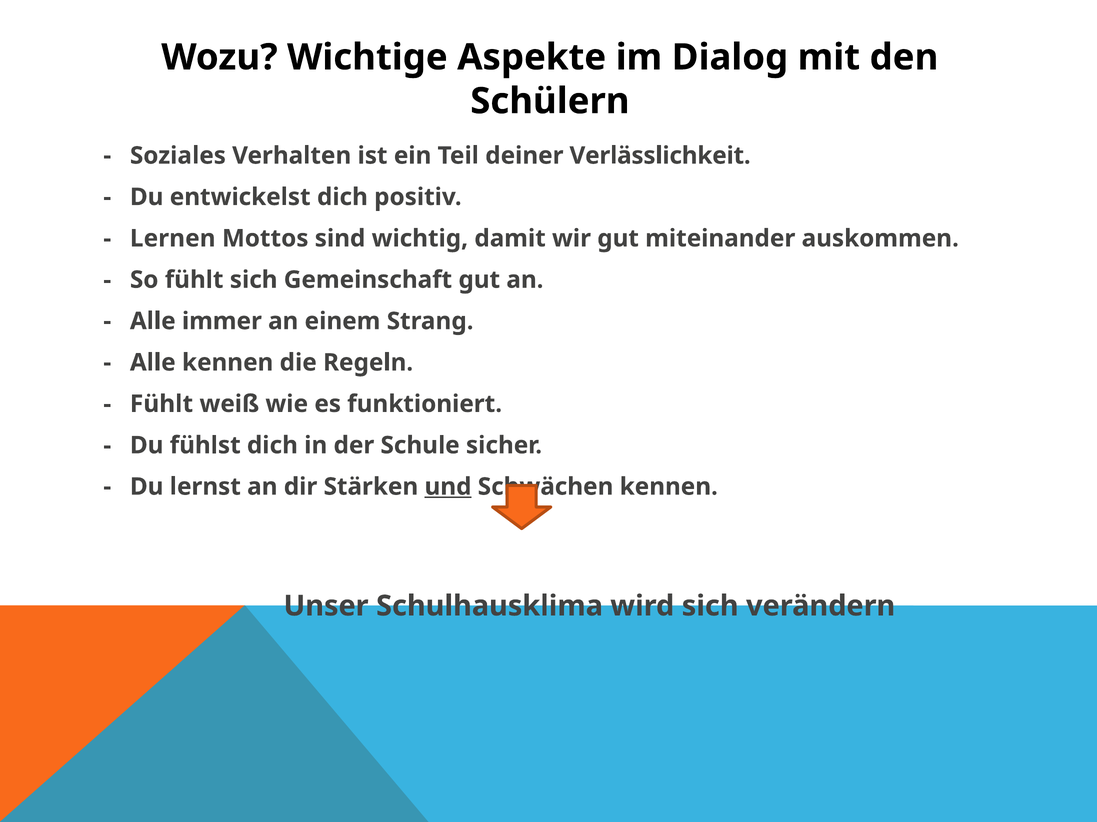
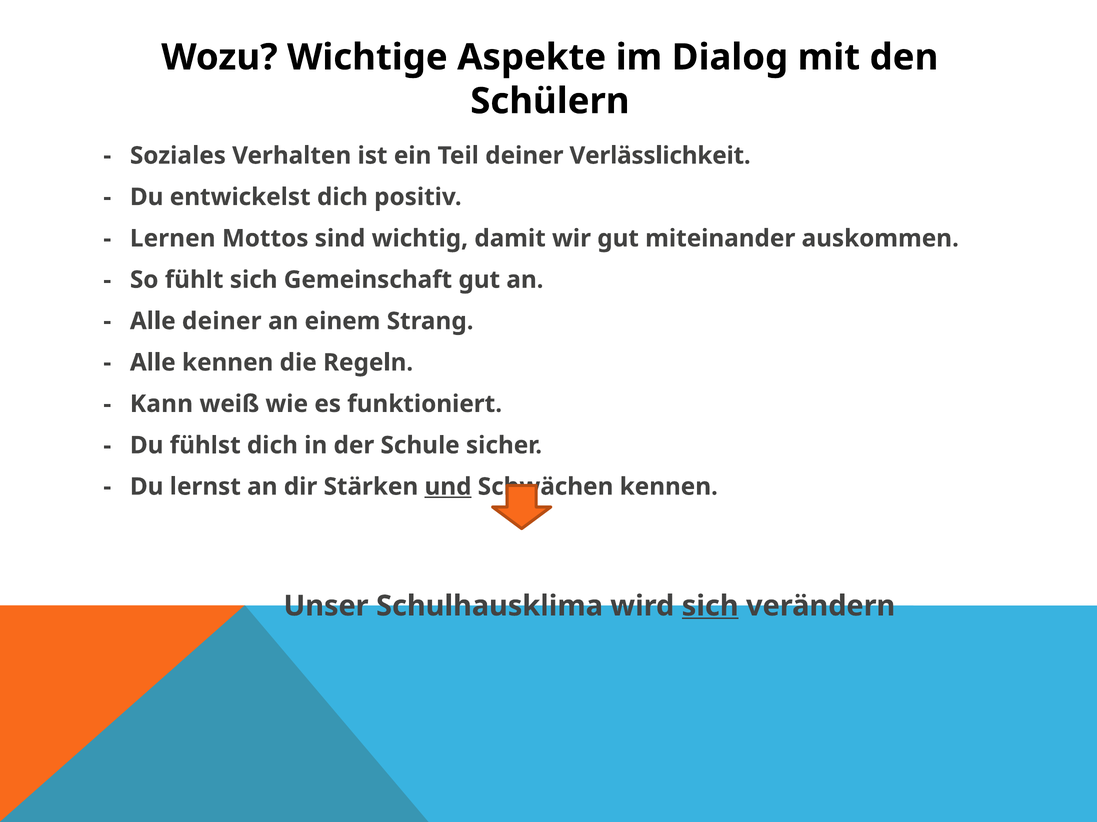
Alle immer: immer -> deiner (222, 321)
Fühlt: Fühlt -> Kann (161, 404)
sich underline: none -> present (710, 606)
